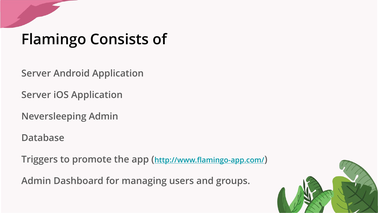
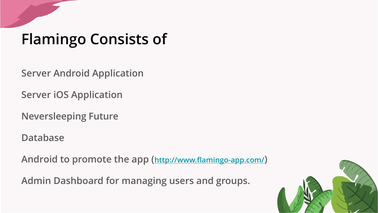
Neversleeping Admin: Admin -> Future (104, 116)
Triggers: Triggers -> Android (40, 159)
